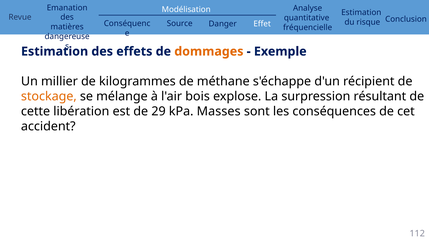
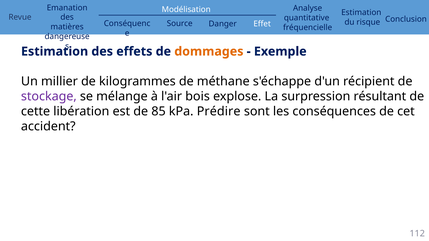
stockage colour: orange -> purple (49, 96)
29: 29 -> 85 (159, 111)
Masses: Masses -> Prédire (219, 111)
